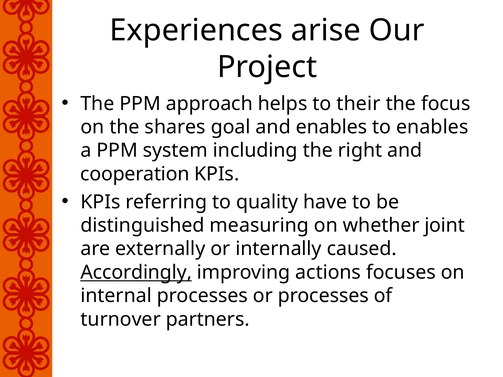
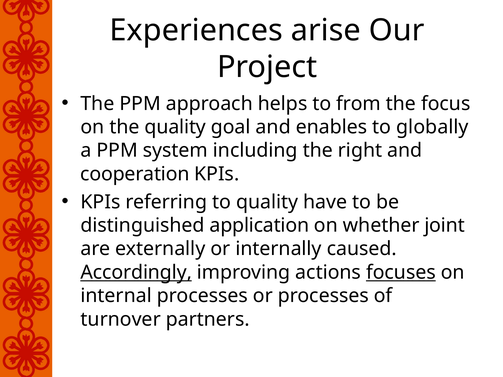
their: their -> from (359, 104)
the shares: shares -> quality (175, 127)
to enables: enables -> globally (432, 127)
measuring: measuring -> application (259, 226)
focuses underline: none -> present (401, 273)
